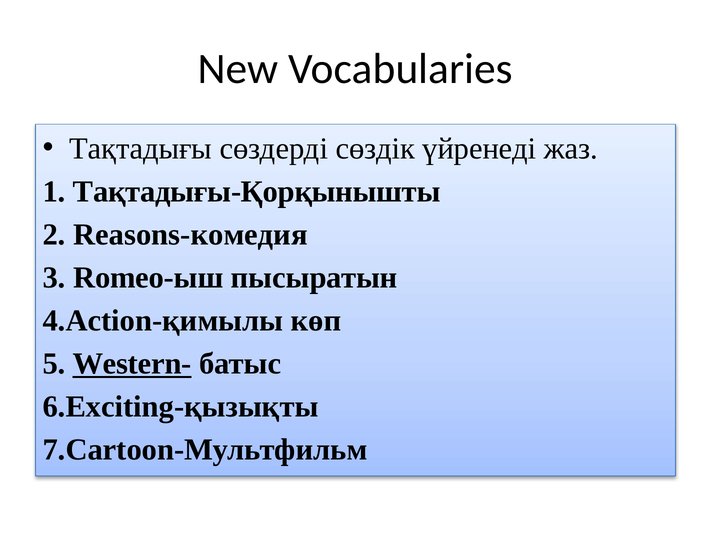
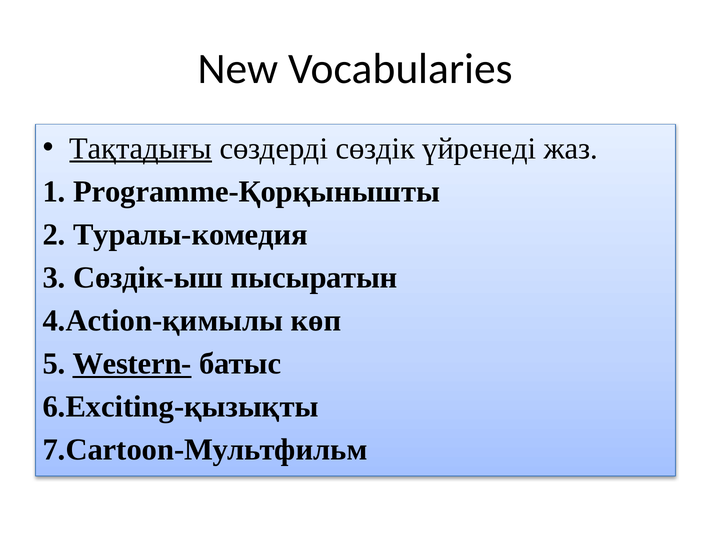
Тақтадығы underline: none -> present (141, 148)
Тақтадығы-Қорқынышты: Тақтадығы-Қорқынышты -> Programme-Қорқынышты (257, 192)
Reasons-комедия: Reasons-комедия -> Туралы-комедия (190, 235)
Romeo-ыш: Romeo-ыш -> Сөздік-ыш (148, 278)
